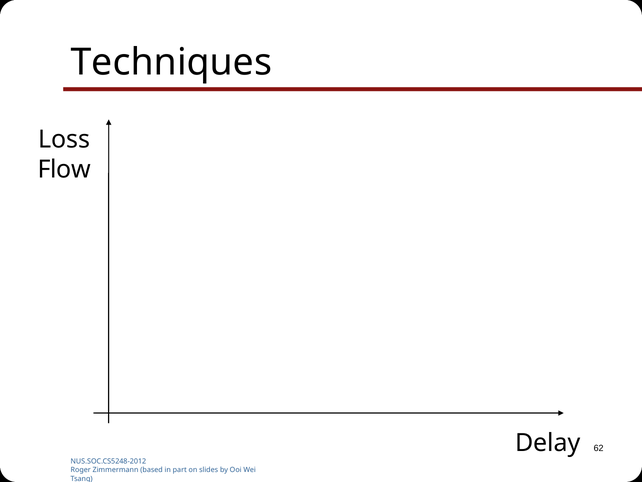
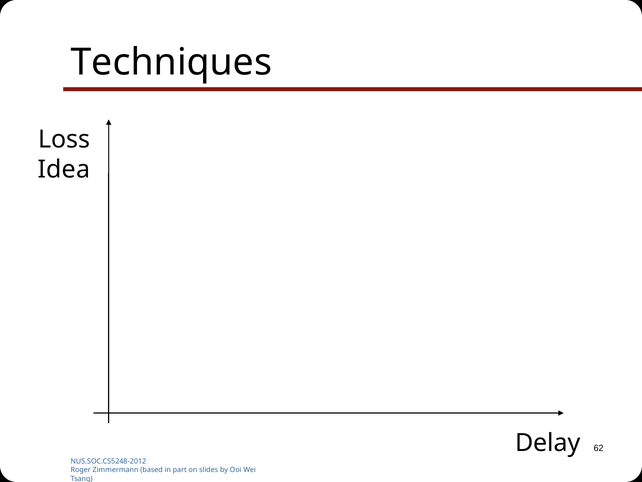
Flow: Flow -> Idea (64, 169)
